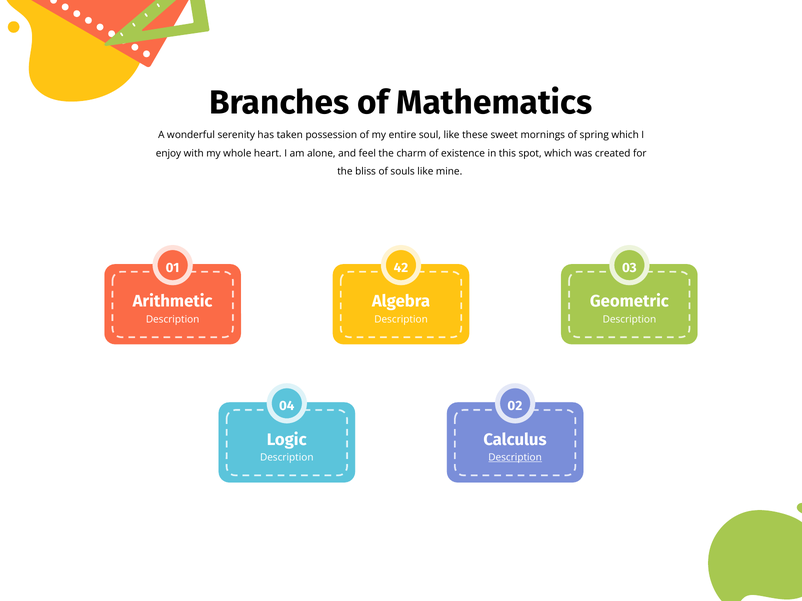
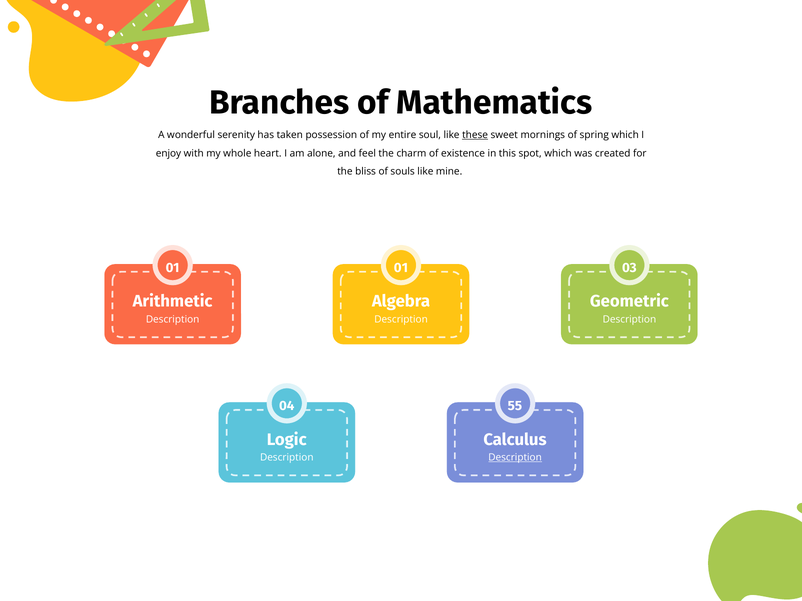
these underline: none -> present (475, 135)
01 42: 42 -> 01 (401, 268)
02: 02 -> 55 (515, 406)
